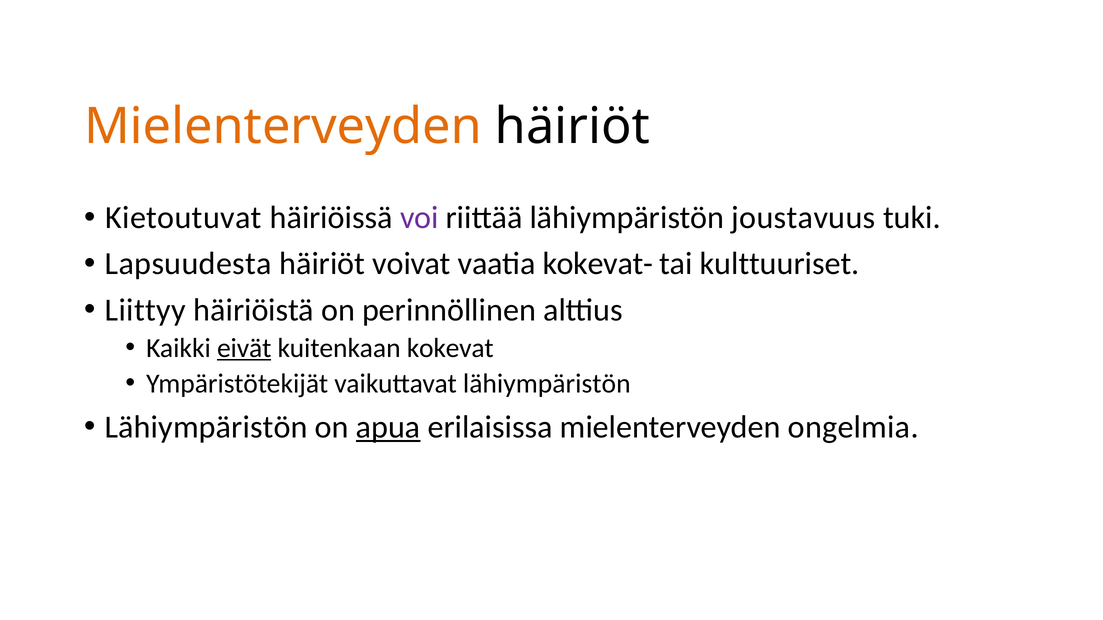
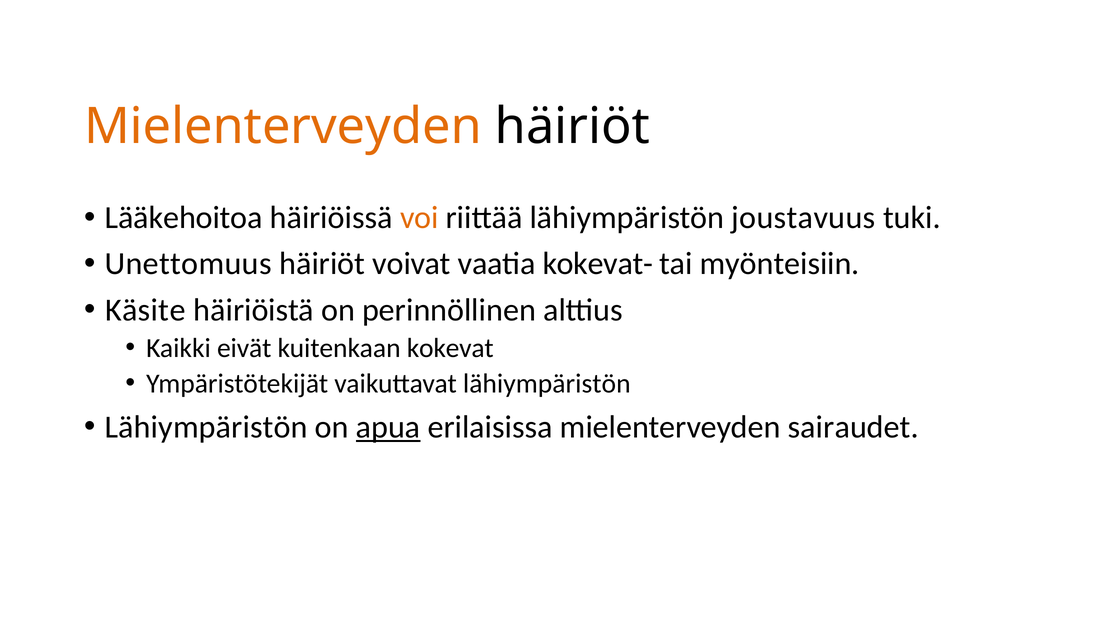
Kietoutuvat: Kietoutuvat -> Lääkehoitoa (184, 218)
voi colour: purple -> orange (419, 218)
Lapsuudesta: Lapsuudesta -> Unettomuus (188, 264)
kulttuuriset: kulttuuriset -> myönteisiin (780, 264)
Liittyy: Liittyy -> Käsite (145, 310)
eivät underline: present -> none (244, 348)
ongelmia: ongelmia -> sairaudet (853, 427)
